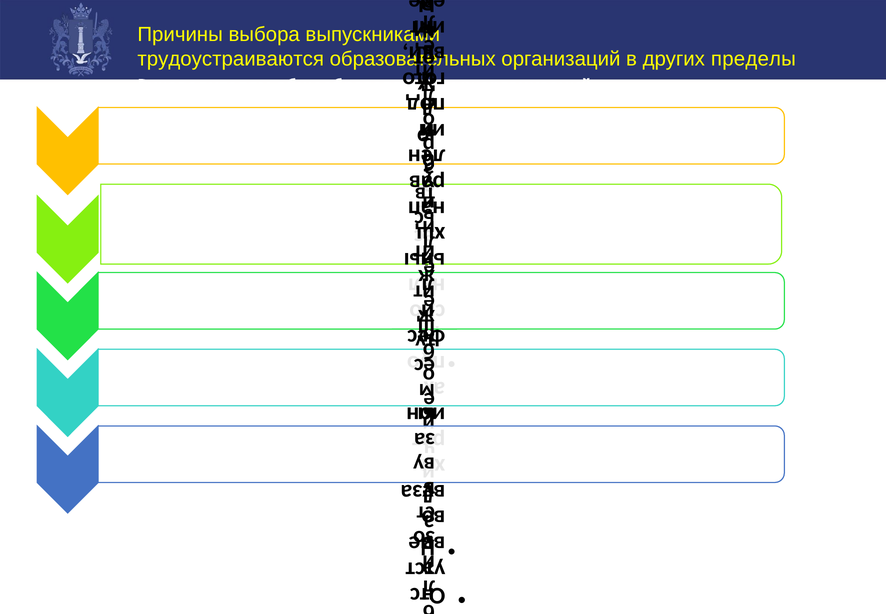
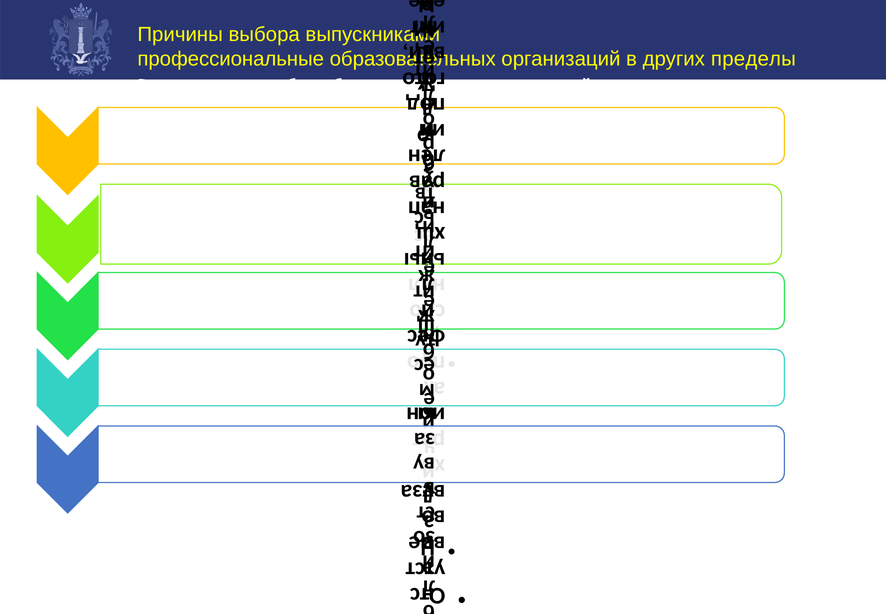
трудоустраиваются: трудоустраиваются -> профессиональные (231, 59)
